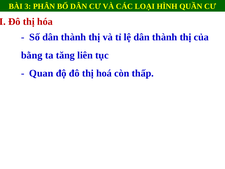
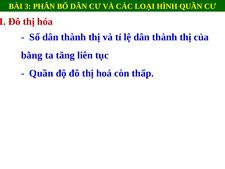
Quan: Quan -> Quần (41, 73)
